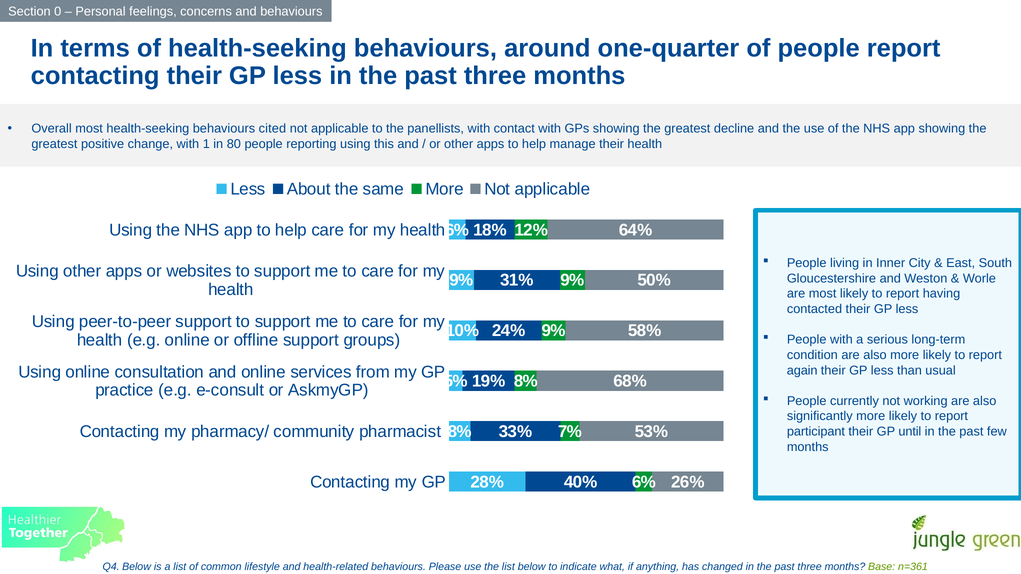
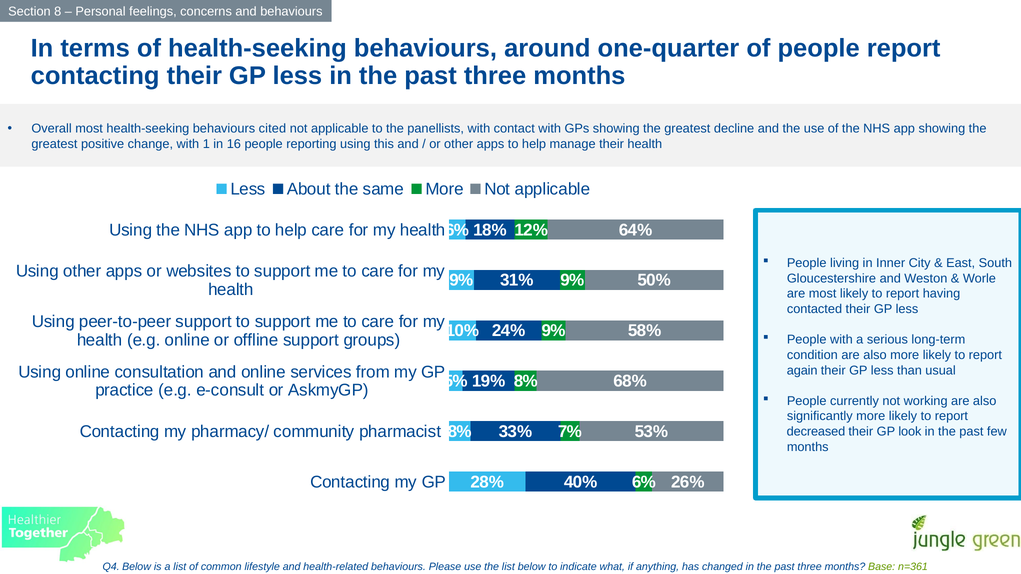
0: 0 -> 8 (58, 12)
80: 80 -> 16 (234, 144)
participant: participant -> decreased (816, 432)
until: until -> look (910, 432)
